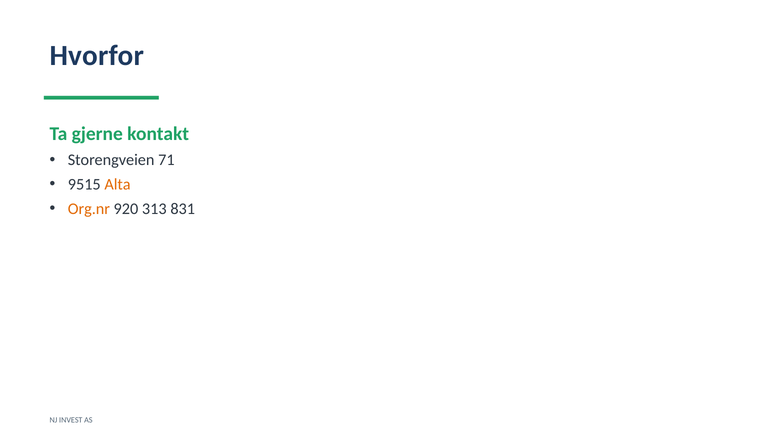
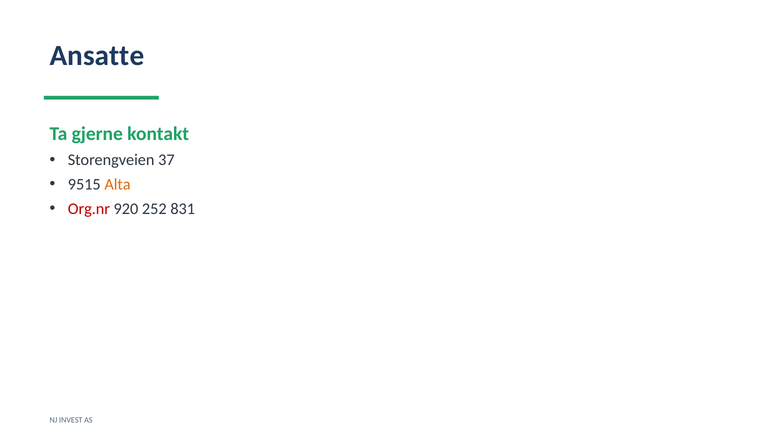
Hvorfor: Hvorfor -> Ansatte (97, 56)
71: 71 -> 37 (166, 160)
Org.nr colour: orange -> red (89, 209)
313: 313 -> 252 (154, 209)
